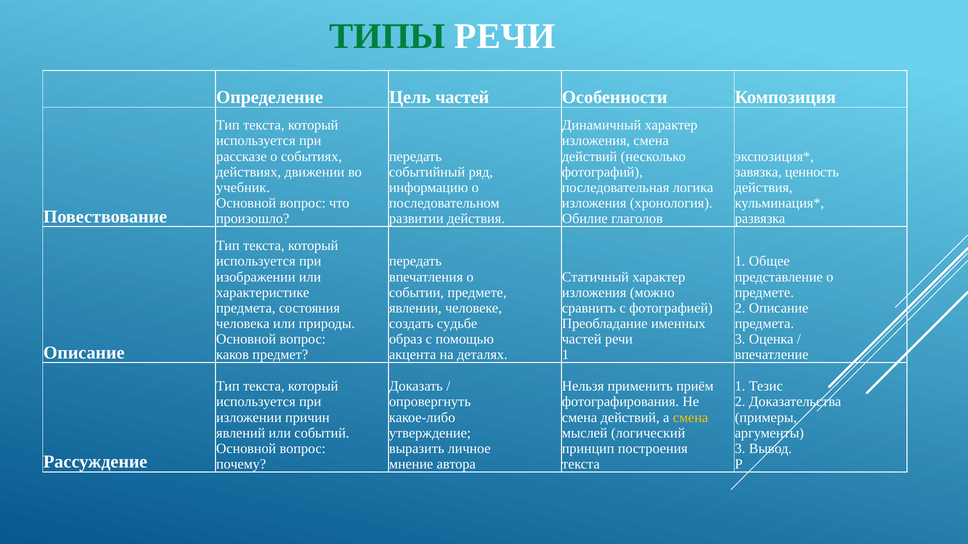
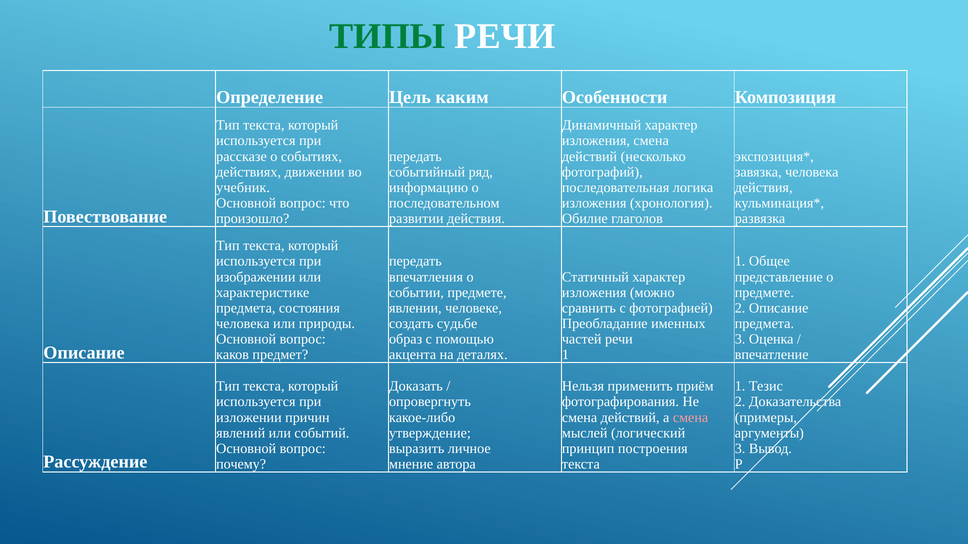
Цель частей: частей -> каким (462, 97)
завязка ценность: ценность -> человека (812, 172)
смена colour: yellow -> pink (691, 418)
